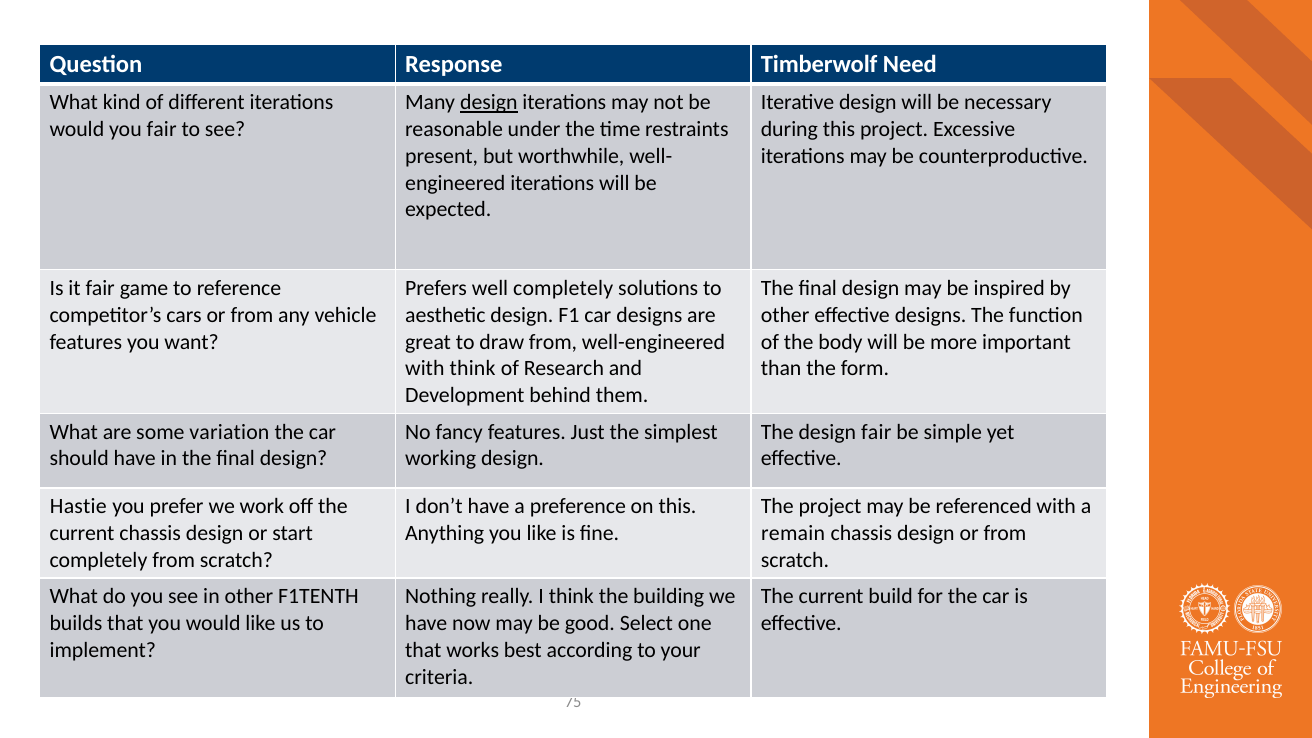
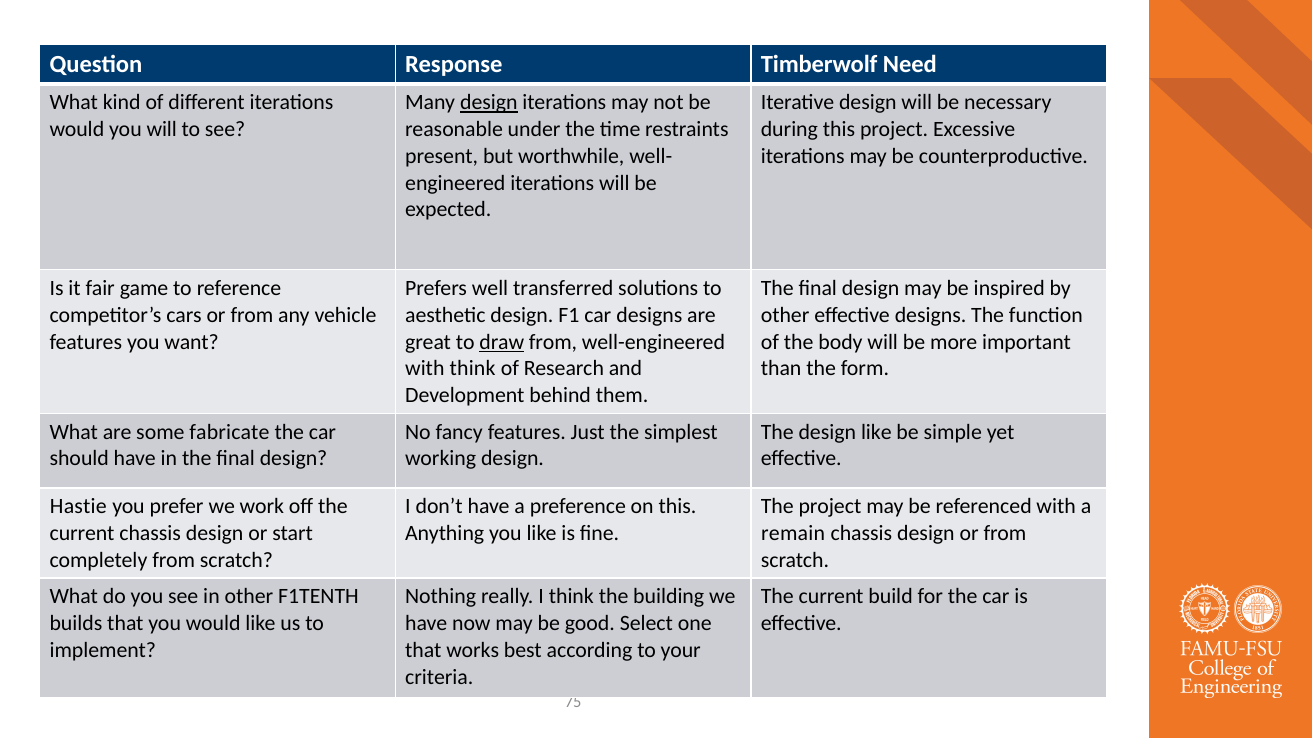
you fair: fair -> will (162, 129)
well completely: completely -> transferred (563, 288)
draw underline: none -> present (502, 342)
variation: variation -> fabricate (229, 432)
design fair: fair -> like (876, 432)
